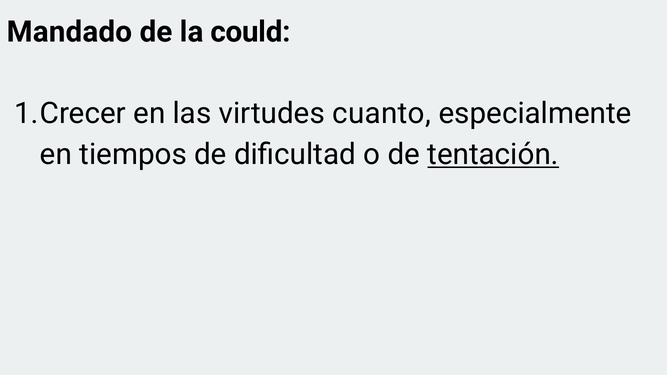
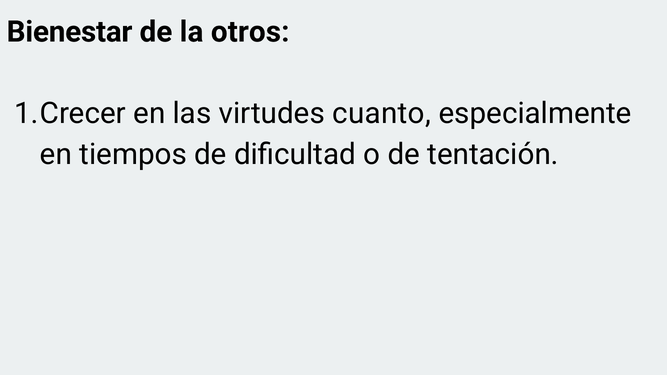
Mandado: Mandado -> Bienestar (69, 32)
could: could -> otros (250, 32)
tentación underline: present -> none (493, 155)
